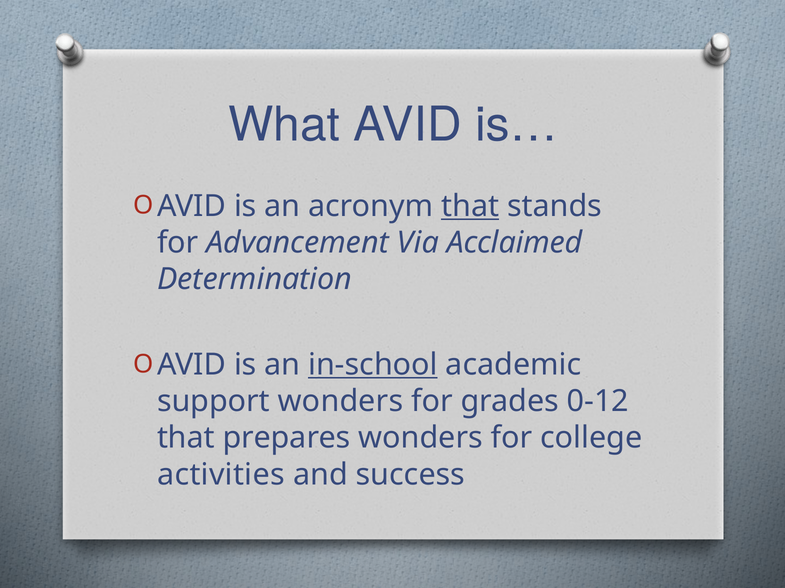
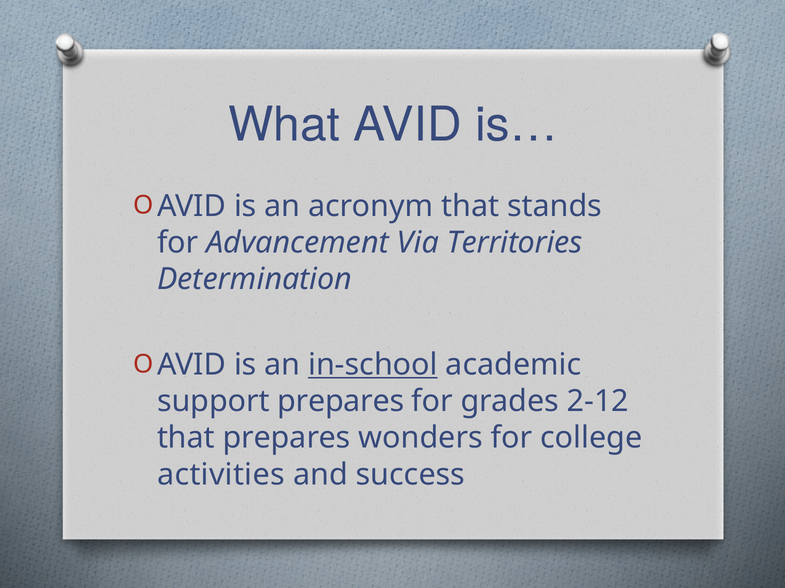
that underline: present -> none (470, 206)
Acclaimed: Acclaimed -> Territories (515, 243)
support wonders: wonders -> prepares (341, 402)
0-12: 0-12 -> 2-12 (598, 402)
